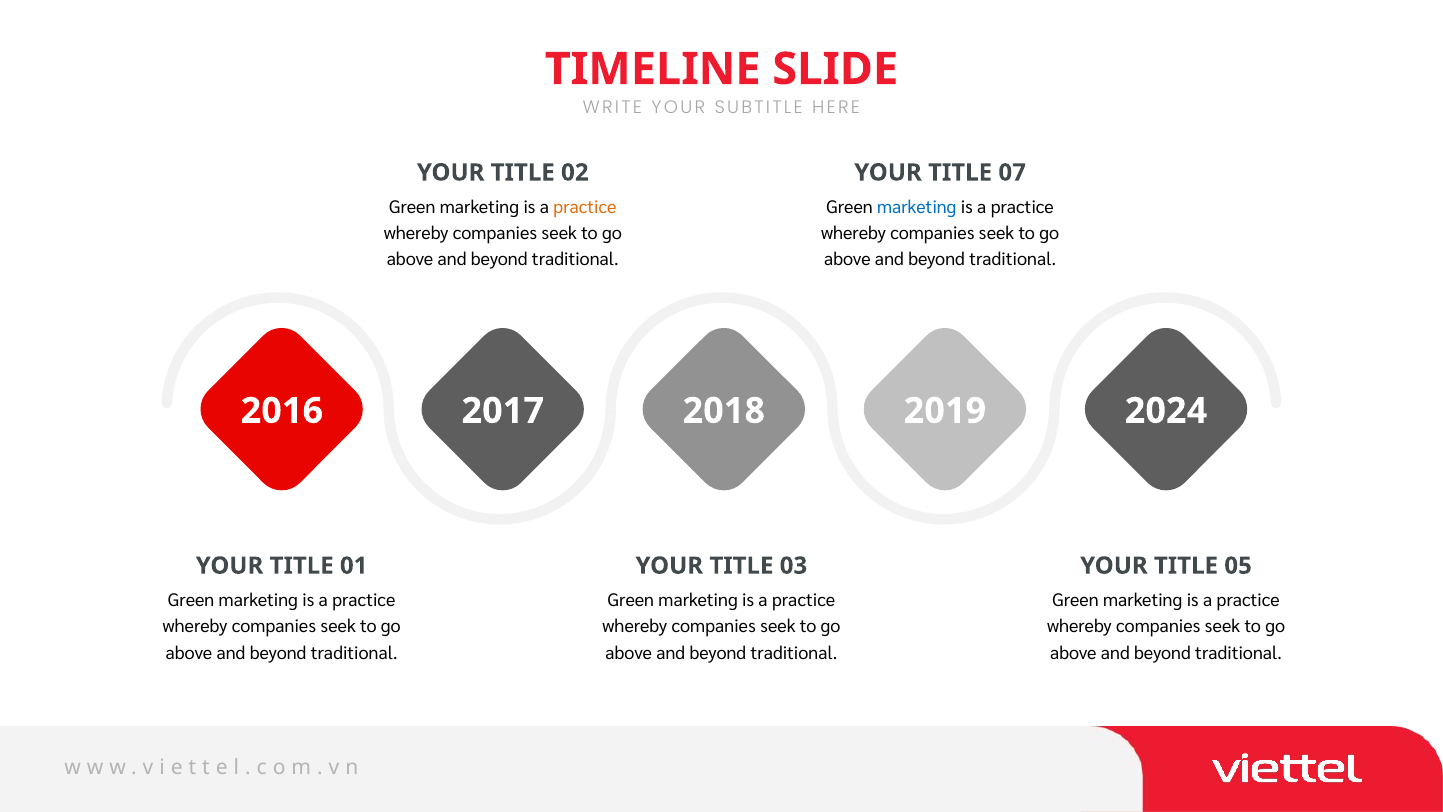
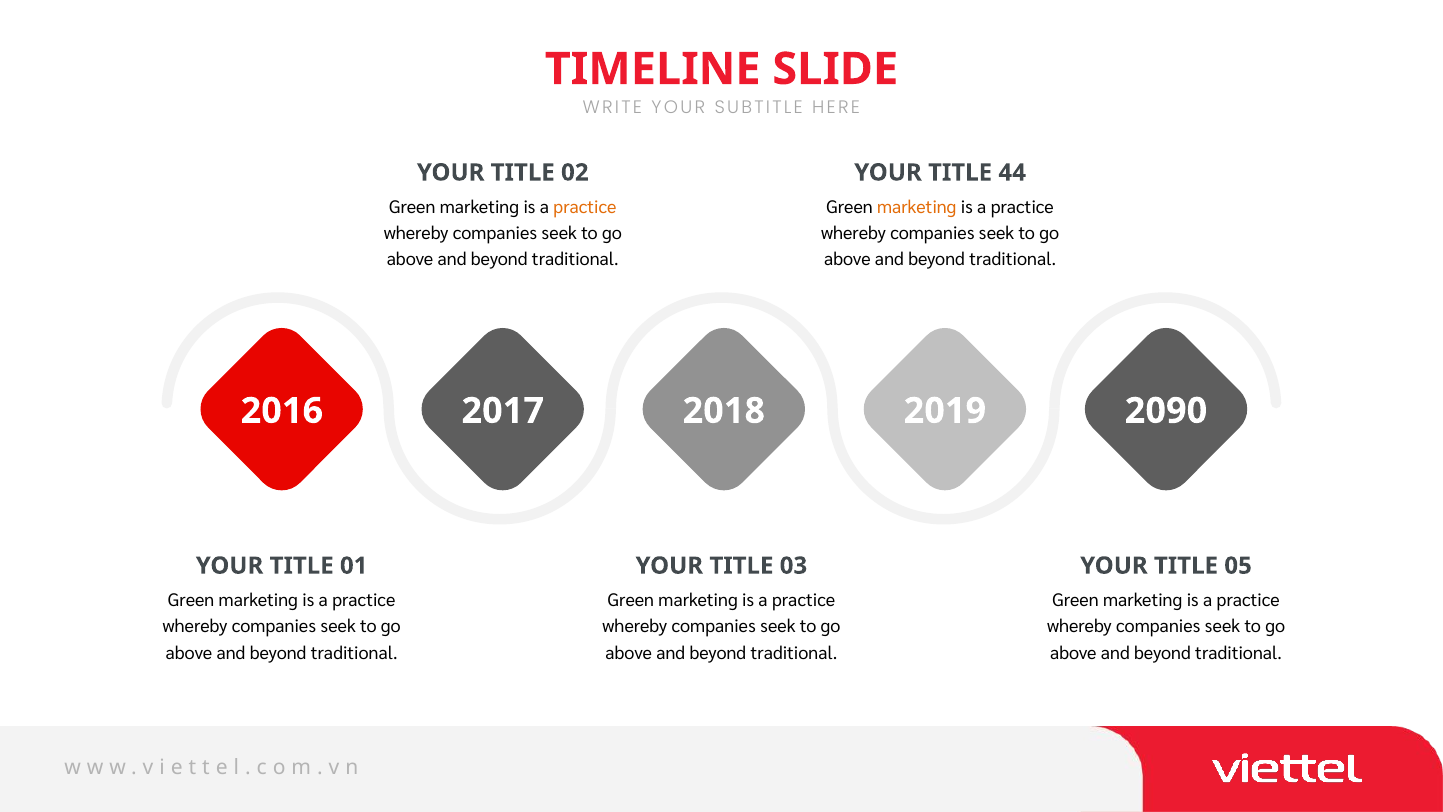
07: 07 -> 44 (1012, 173)
marketing colour: blue -> orange (917, 207)
2024: 2024 -> 2090 (1166, 411)
